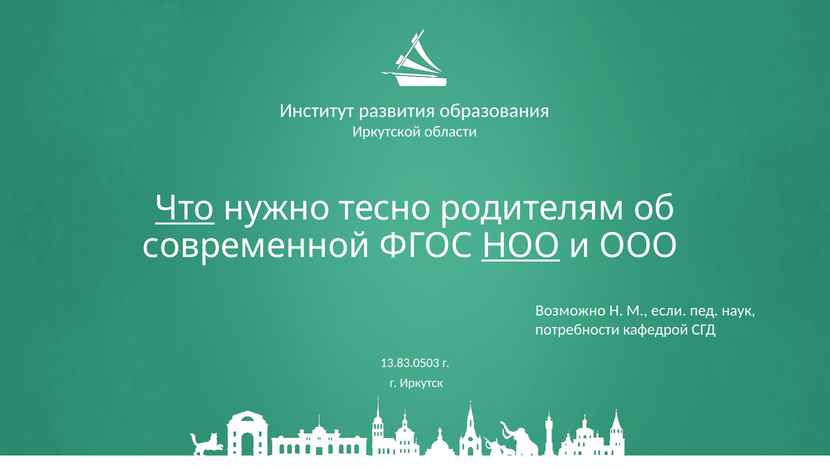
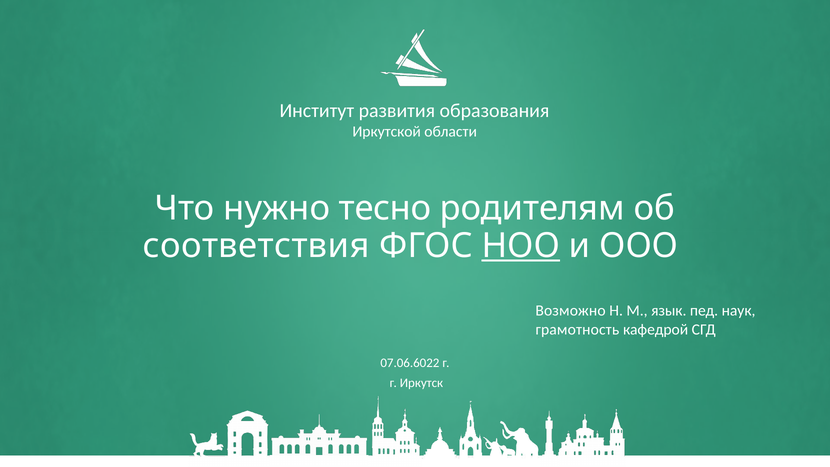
Что underline: present -> none (185, 208)
современной: современной -> соответствия (256, 246)
если: если -> язык (669, 311)
потребности: потребности -> грамотность (577, 329)
13.83.0503: 13.83.0503 -> 07.06.6022 (410, 363)
